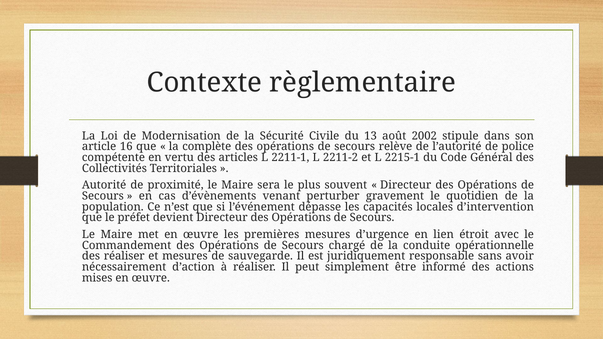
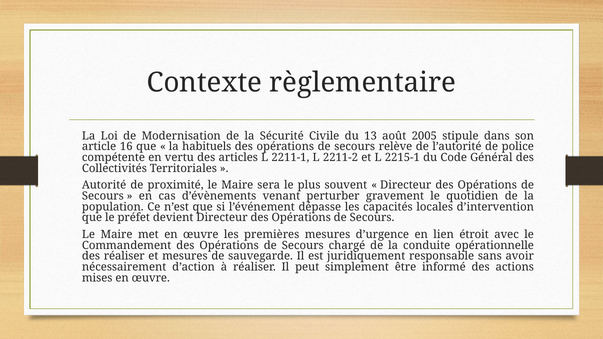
2002: 2002 -> 2005 (424, 136)
complète: complète -> habituels (207, 147)
